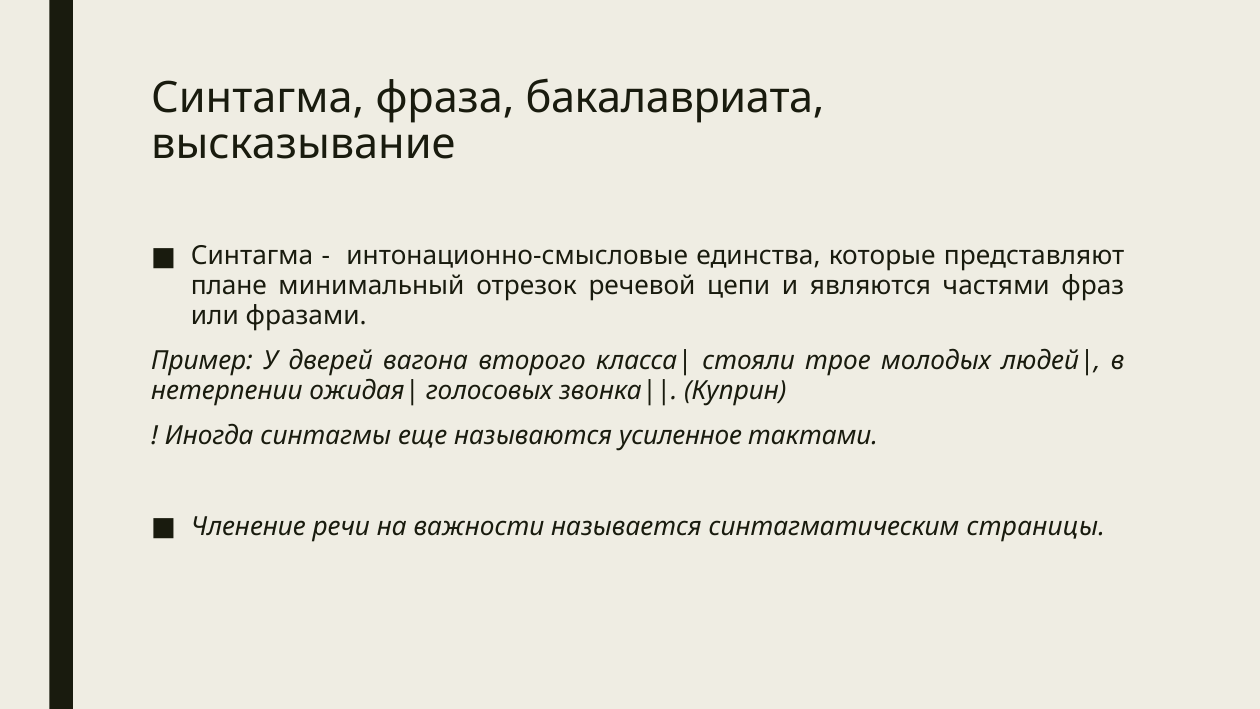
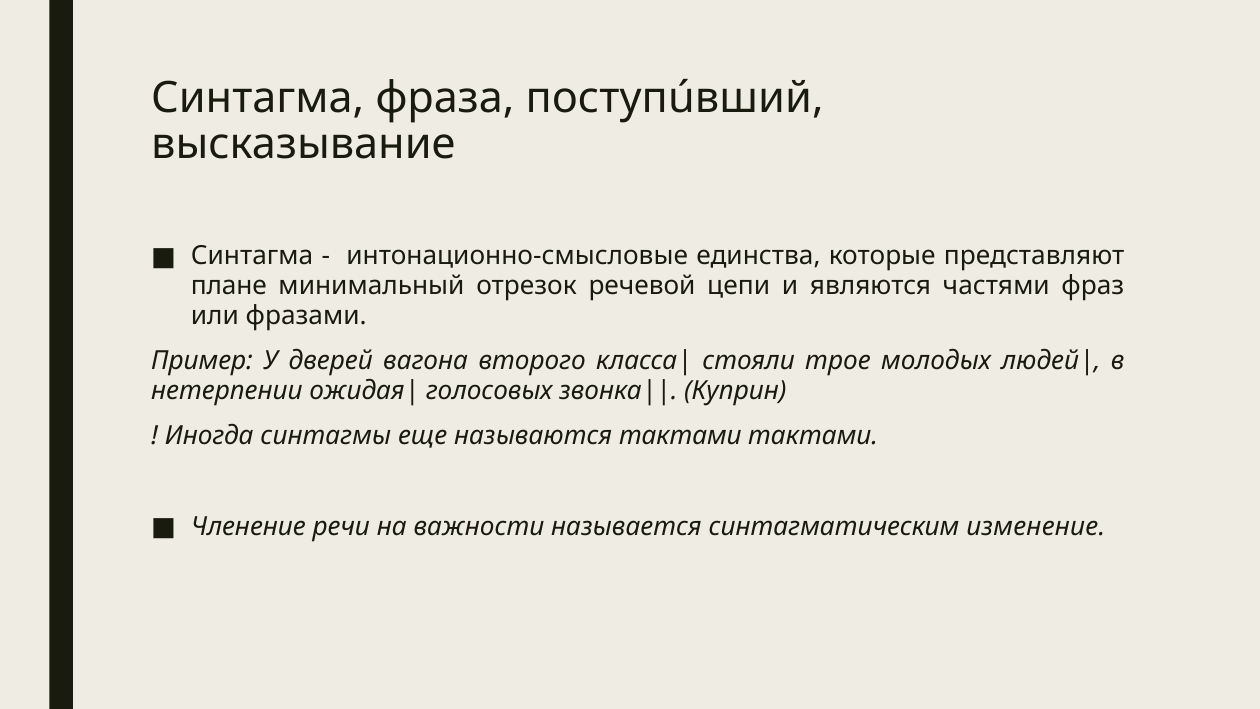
бакалавриата: бакалавриата -> поступúвший (675, 98)
называются усиленное: усиленное -> тактами (680, 436)
страницы: страницы -> изменение (1036, 527)
